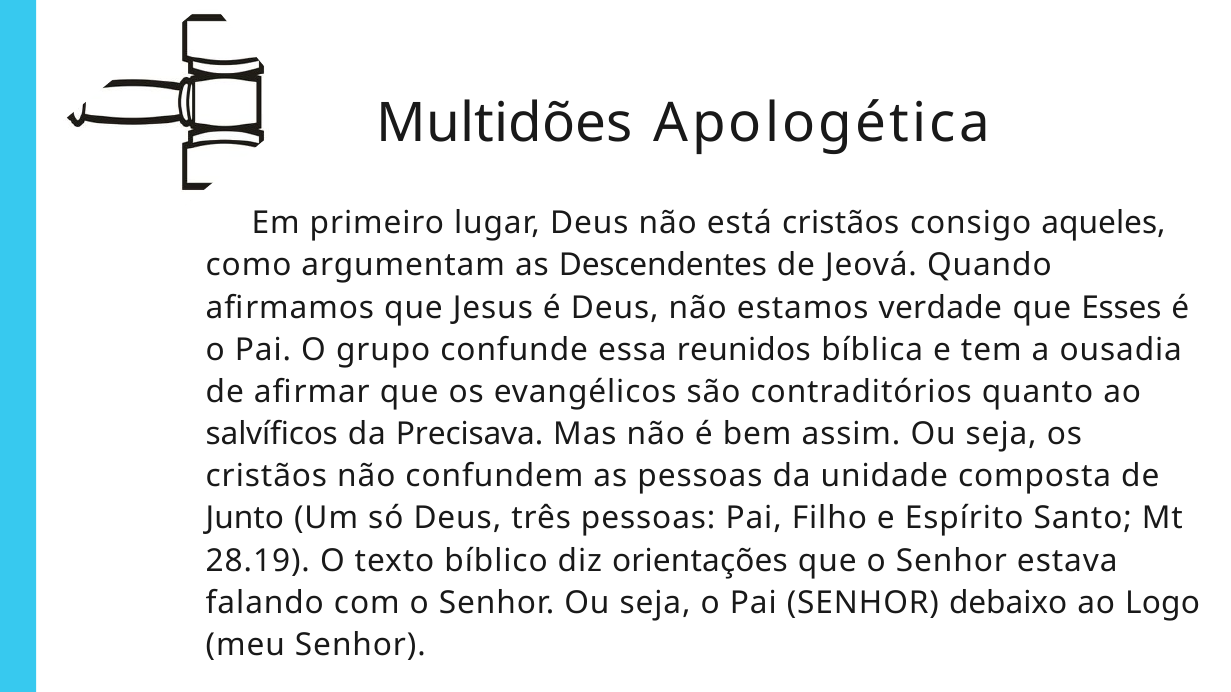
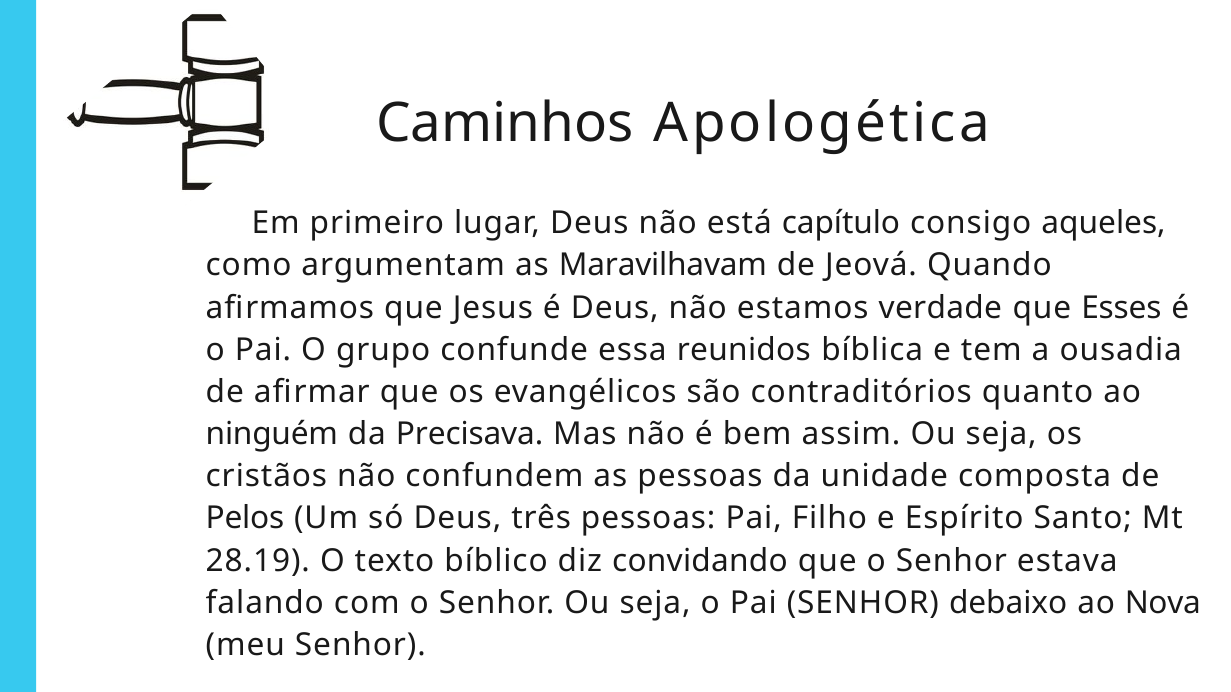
Multidões: Multidões -> Caminhos (505, 123)
está cristãos: cristãos -> capítulo (841, 223)
Descendentes: Descendentes -> Maravilhavam (663, 266)
salvíficos: salvíficos -> ninguém (272, 434)
Junto: Junto -> Pelos (245, 519)
orientações: orientações -> convidando (700, 561)
Logo: Logo -> Nova (1163, 603)
